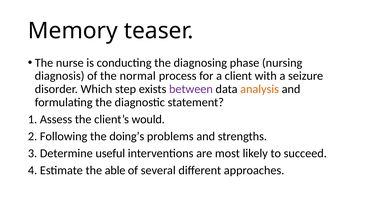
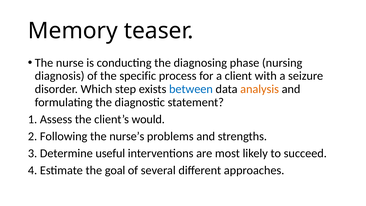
normal: normal -> specific (138, 76)
between colour: purple -> blue (191, 89)
doing’s: doing’s -> nurse’s (127, 136)
able: able -> goal (115, 170)
